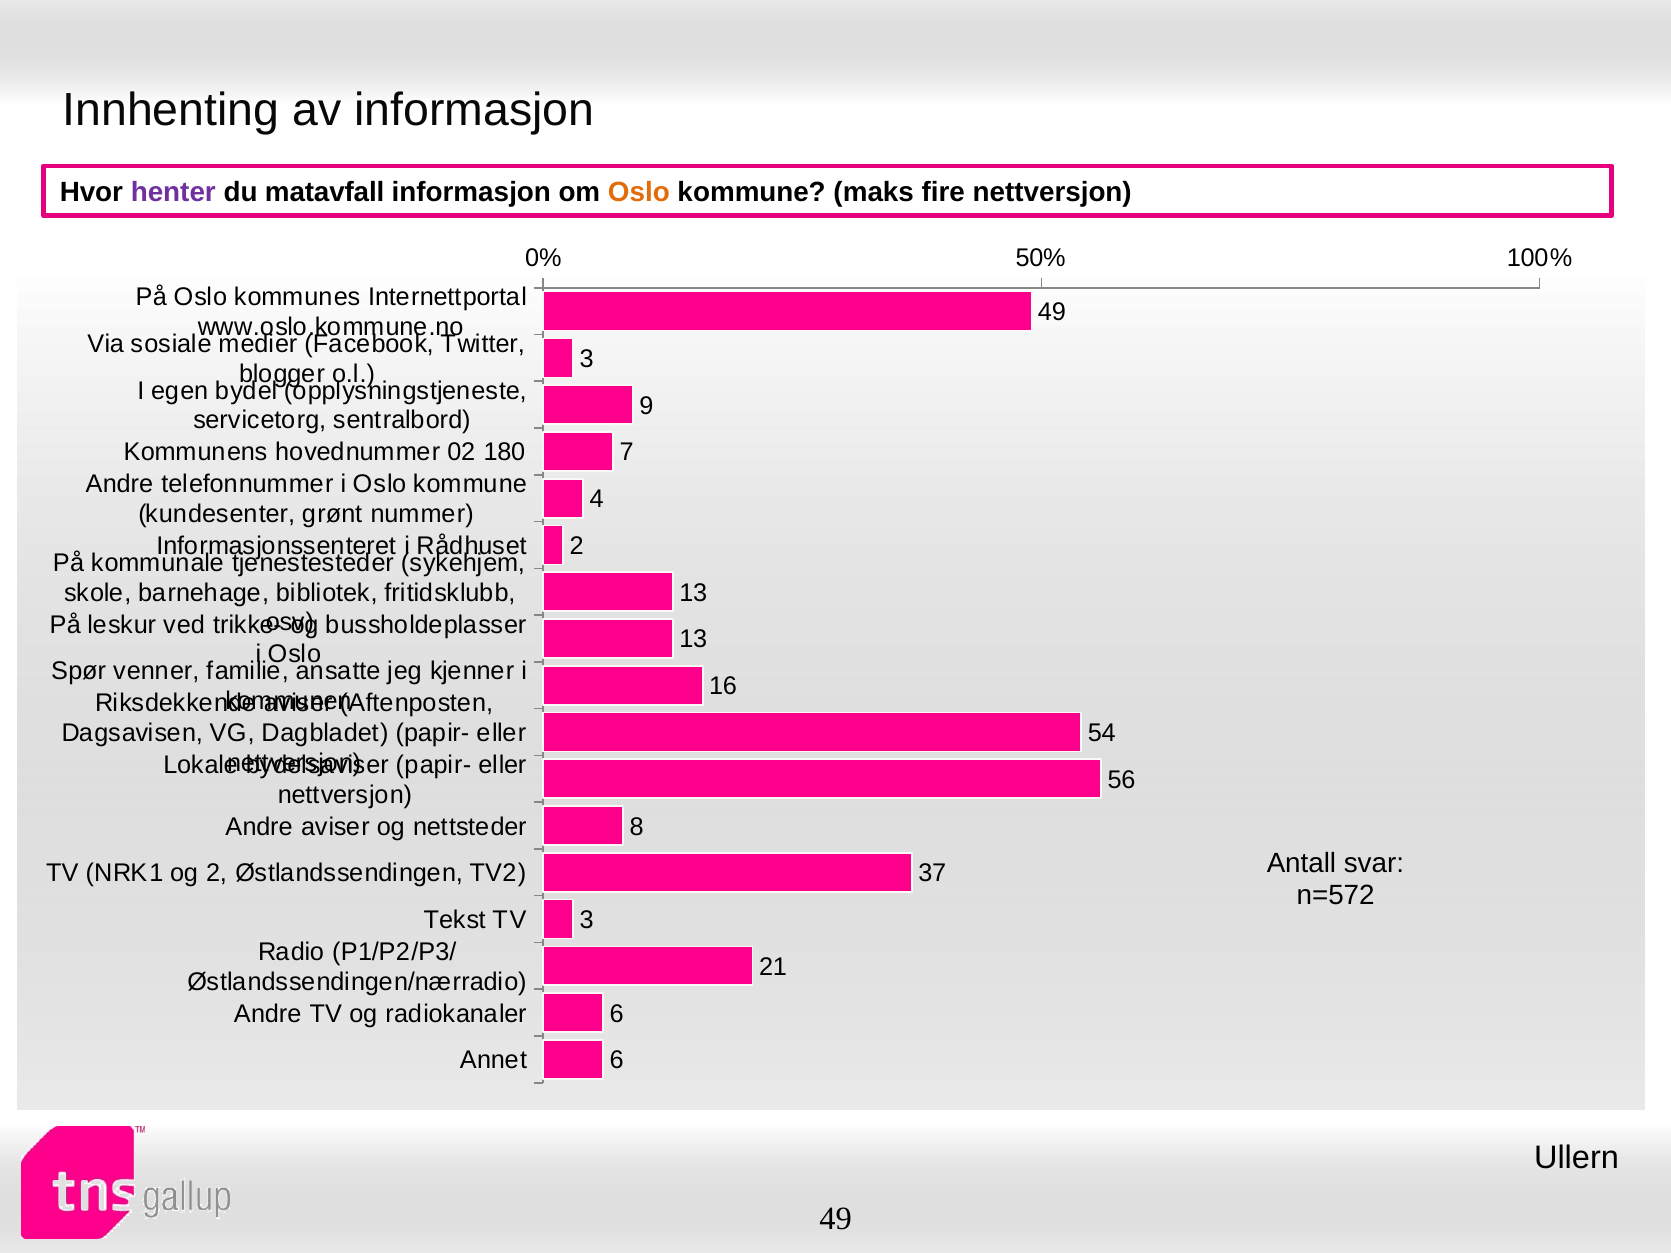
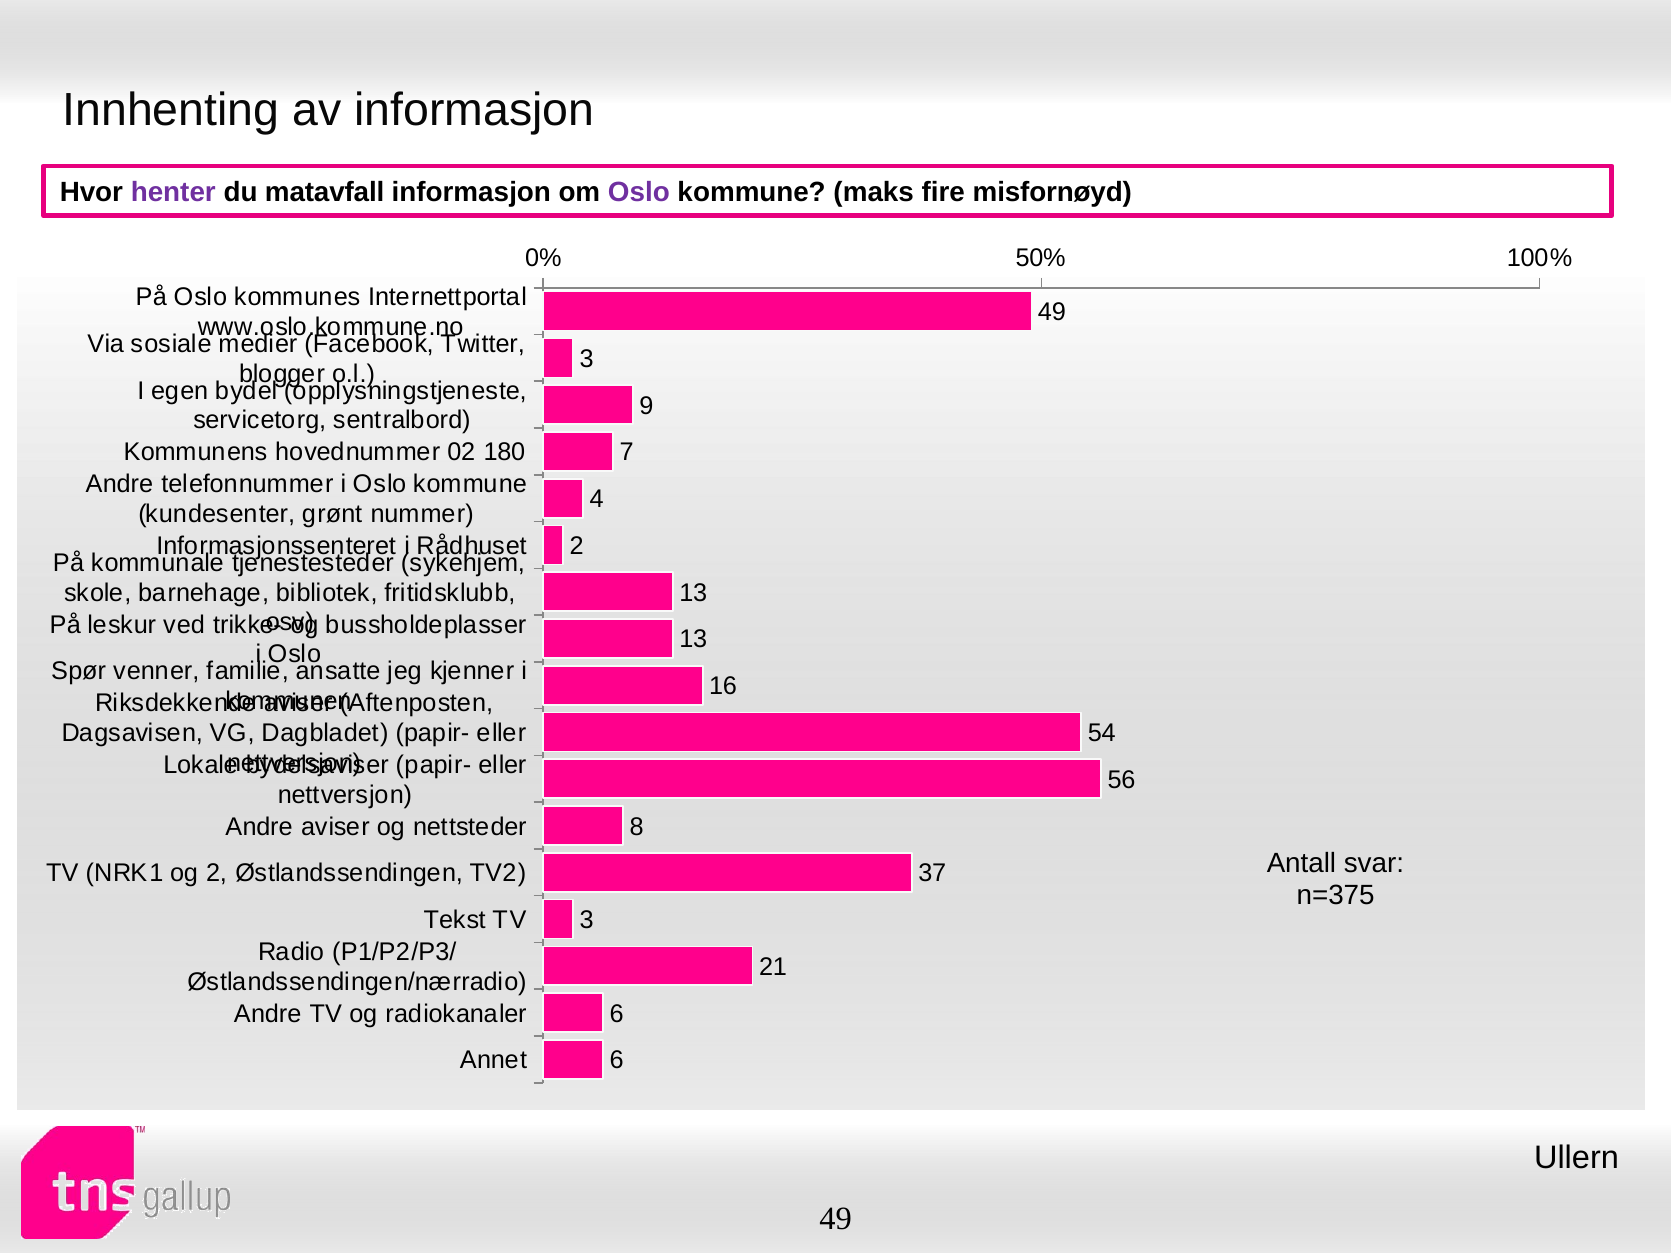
Oslo colour: orange -> purple (639, 193)
fire nettversjon: nettversjon -> misfornøyd (1052, 193)
n=572: n=572 -> n=375 (1336, 895)
